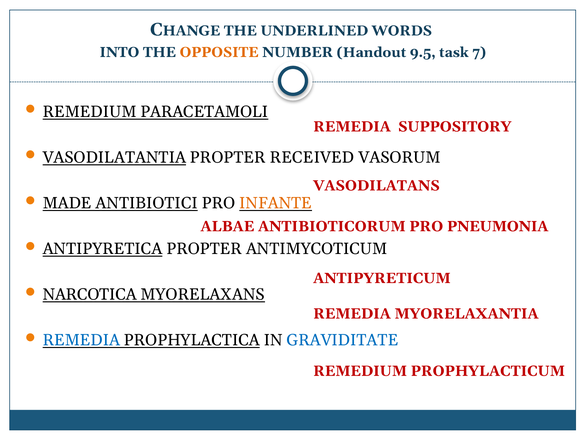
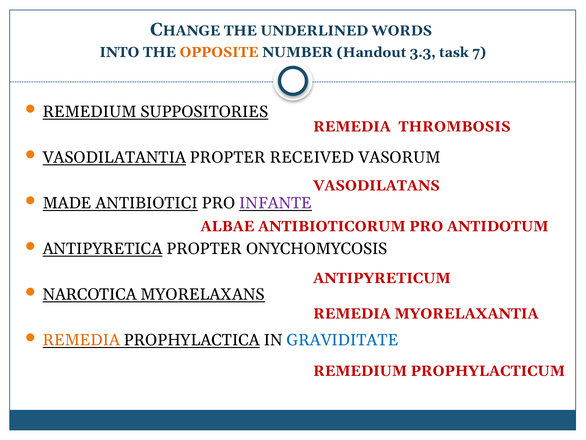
9.5: 9.5 -> 3.3 (423, 52)
PARACETAMOLI: PARACETAMOLI -> SUPPOSITORIES (204, 112)
SUPPOSITORY: SUPPOSITORY -> THROMBOSIS (455, 126)
INFANTE colour: orange -> purple (276, 203)
PNEUMONIA: PNEUMONIA -> ANTIDOTUM (498, 226)
ANTIMYCOTICUM: ANTIMYCOTICUM -> ONYCHOMYCOSIS (317, 249)
REMEDIA colour: blue -> orange (81, 340)
